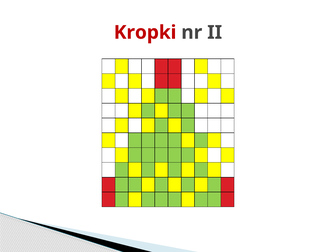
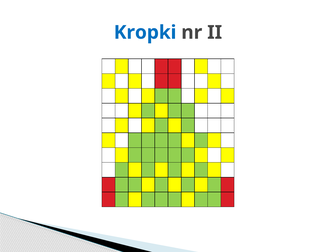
Kropki colour: red -> blue (145, 32)
